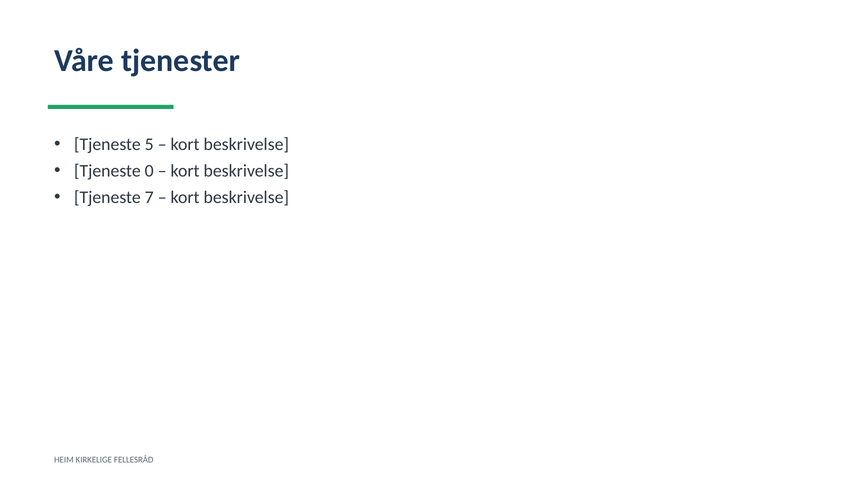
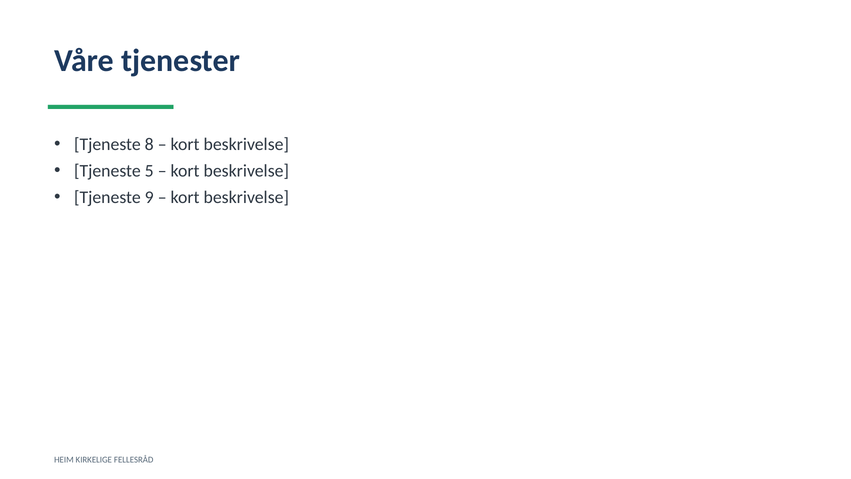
5: 5 -> 8 (149, 144)
0: 0 -> 5 (149, 171)
7: 7 -> 9 (149, 197)
